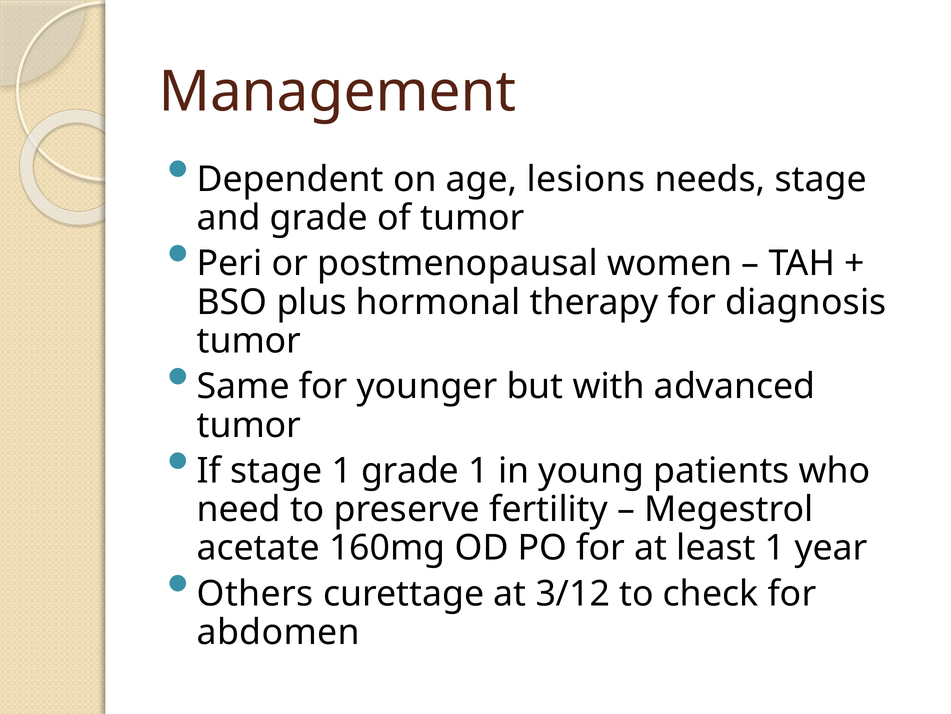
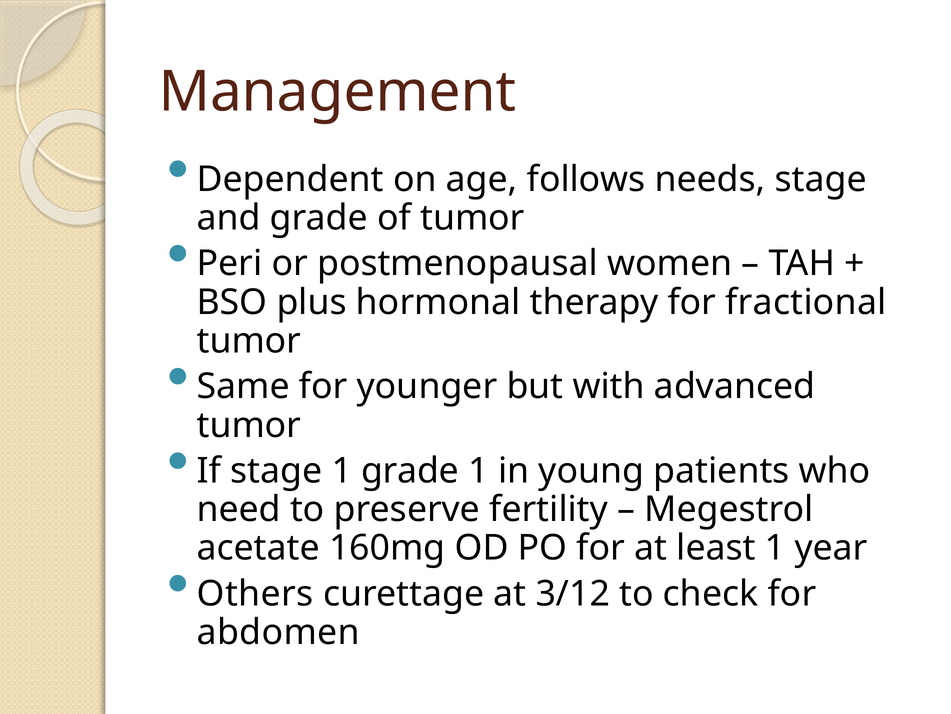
lesions: lesions -> follows (586, 179)
diagnosis: diagnosis -> fractional (806, 302)
